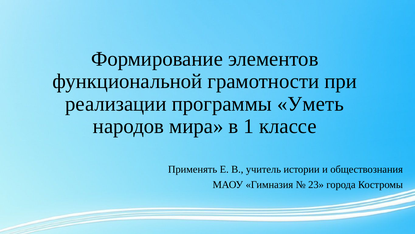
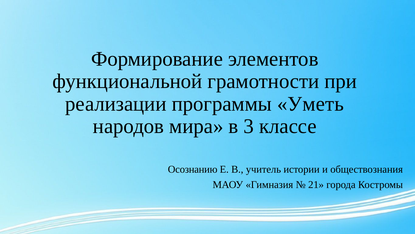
1: 1 -> 3 (249, 126)
Применять: Применять -> Осознанию (193, 169)
23: 23 -> 21 (316, 184)
